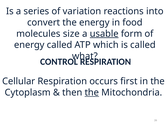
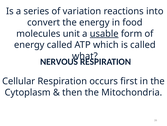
size: size -> unit (71, 33)
CONTROL: CONTROL -> NERVOUS (59, 61)
the underline: present -> none (92, 92)
